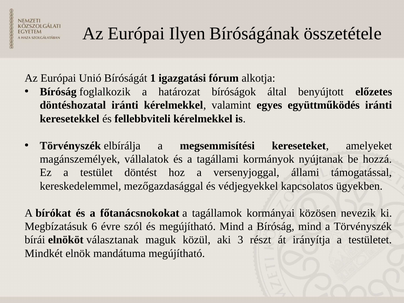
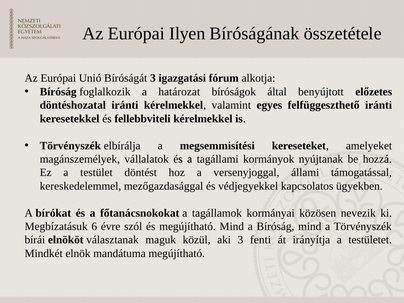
Bíróságát 1: 1 -> 3 (153, 78)
együttműködés: együttműködés -> felfüggeszthető (324, 105)
részt: részt -> fenti (261, 240)
